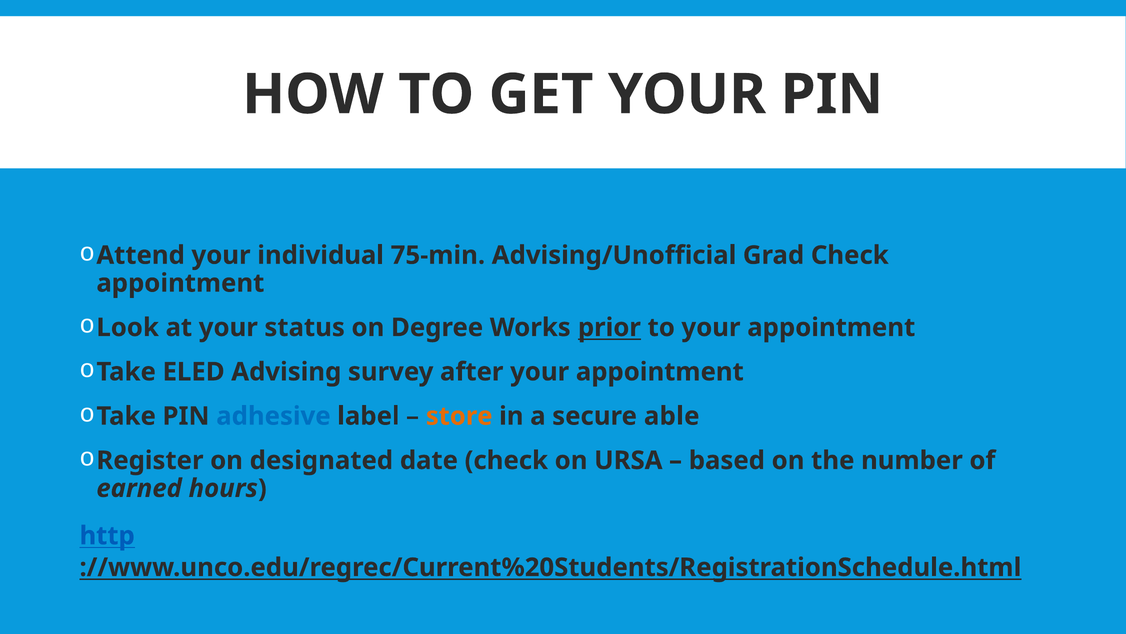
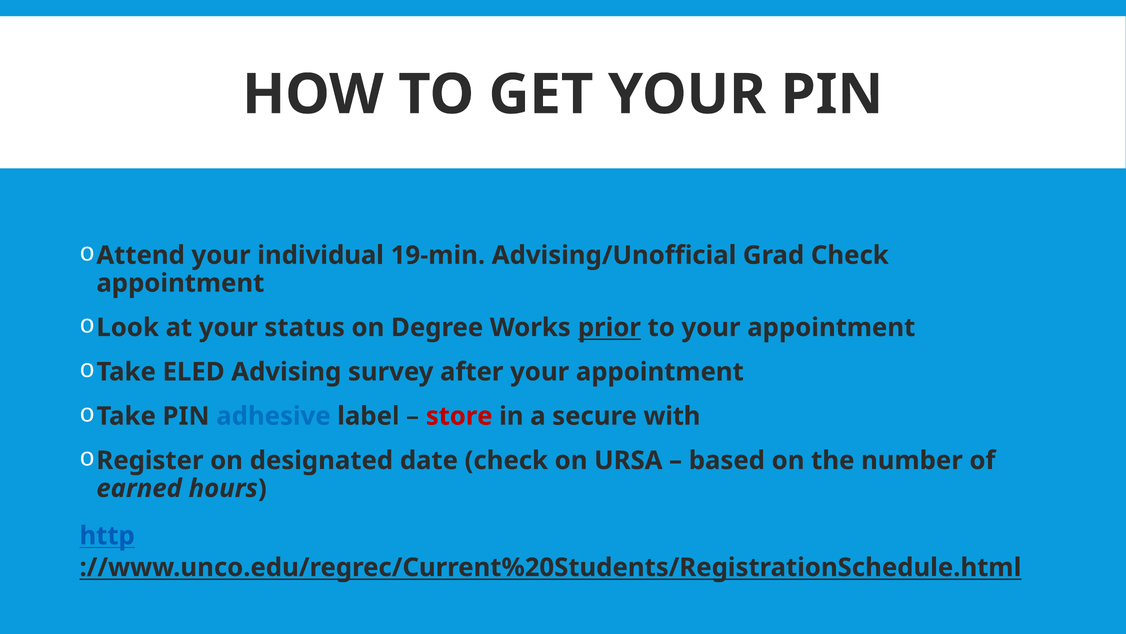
75-min: 75-min -> 19-min (438, 255)
store colour: orange -> red (459, 416)
able: able -> with (672, 416)
